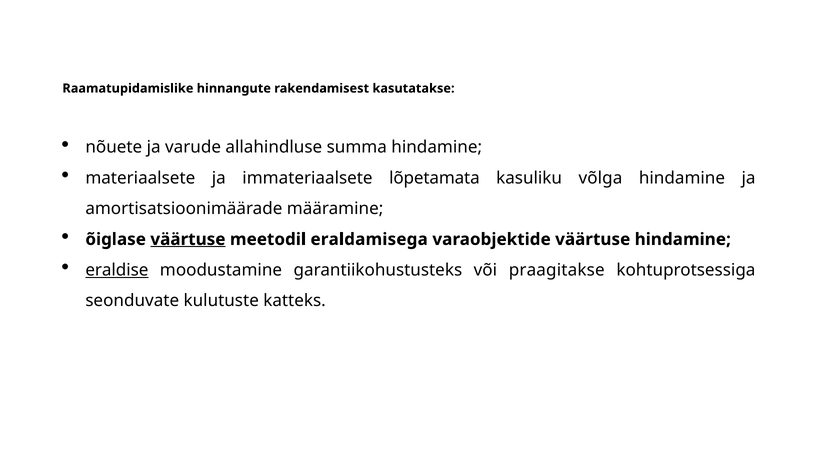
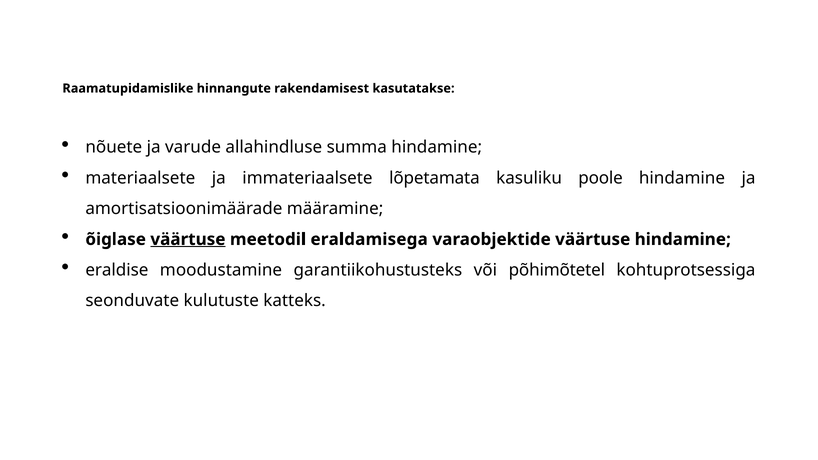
võlga: võlga -> poole (601, 178)
eraldise underline: present -> none (117, 270)
praagitakse: praagitakse -> põhimõtetel (557, 270)
